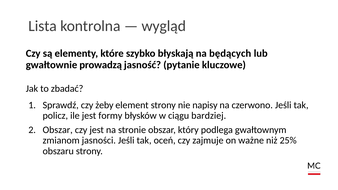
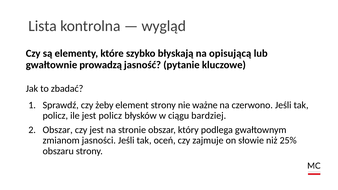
będących: będących -> opisującą (230, 54)
napisy: napisy -> ważne (205, 105)
jest formy: formy -> policz (110, 116)
ważne: ważne -> słowie (251, 141)
